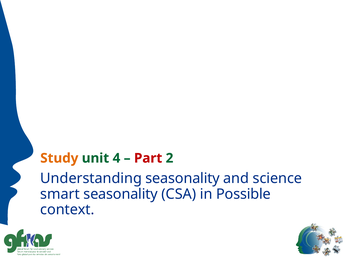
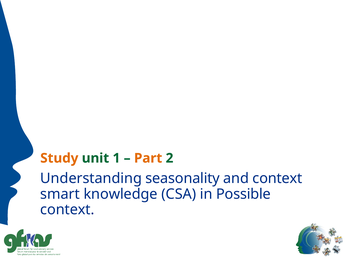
4: 4 -> 1 (116, 158)
Part colour: red -> orange (148, 158)
and science: science -> context (277, 178)
smart seasonality: seasonality -> knowledge (121, 194)
